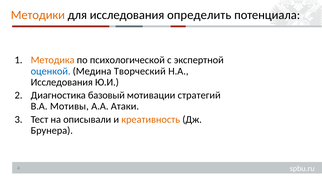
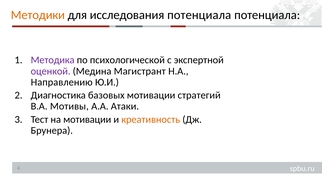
исследования определить: определить -> потенциала (199, 15)
Методика colour: orange -> purple (53, 60)
оценкой colour: blue -> purple (51, 71)
Творческий: Творческий -> Магистрант (140, 71)
Исследования: Исследования -> Направлению (62, 82)
базовый: базовый -> базовых (106, 95)
на описывали: описывали -> мотивации (87, 119)
